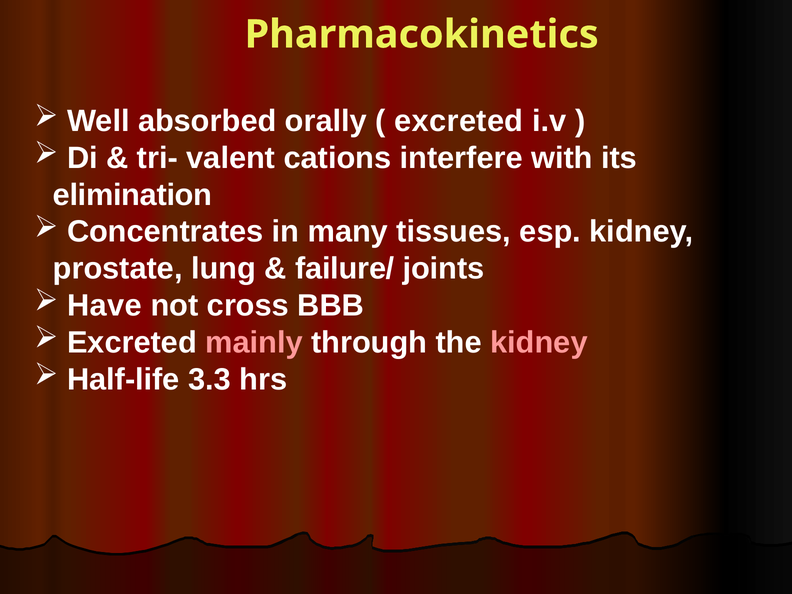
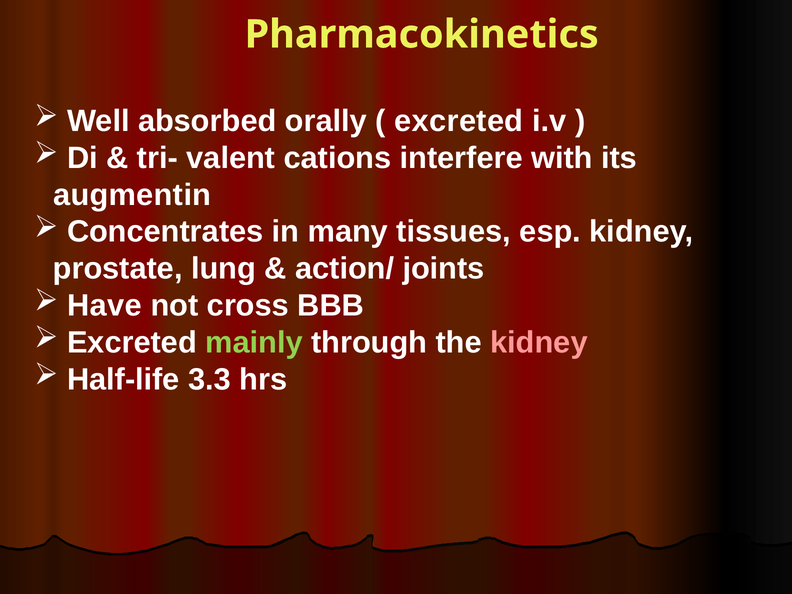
elimination: elimination -> augmentin (132, 195)
failure/: failure/ -> action/ (345, 269)
mainly colour: pink -> light green (254, 343)
